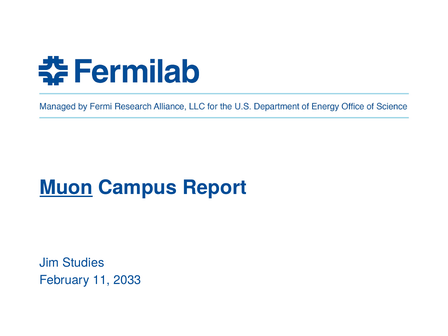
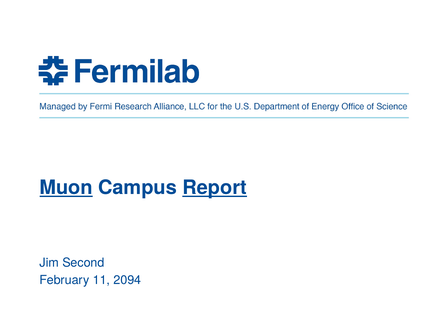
Report underline: none -> present (215, 188)
Studies: Studies -> Second (83, 263)
2033: 2033 -> 2094 (127, 280)
